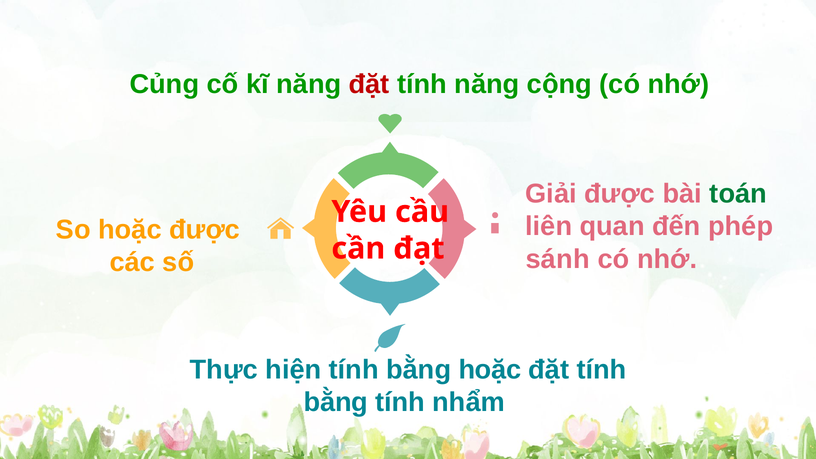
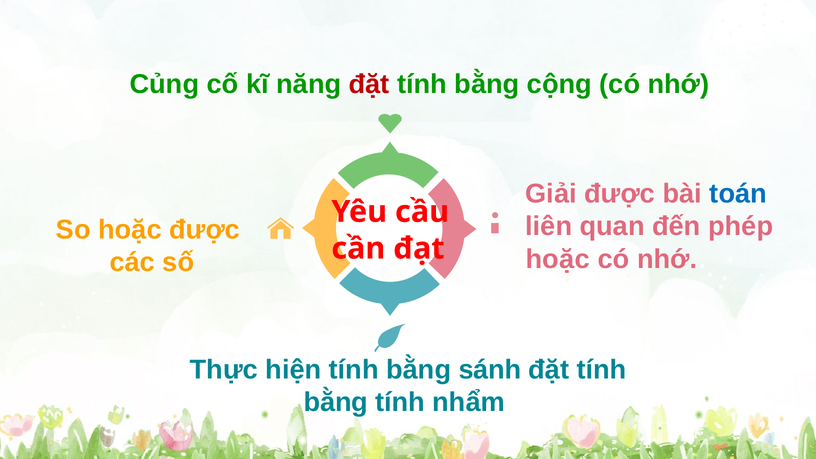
năng: năng -> bằng (487, 84)
toán colour: green -> blue (738, 194)
sánh: sánh -> hoặc (558, 259)
bằng hoặc: hoặc -> sánh (490, 370)
